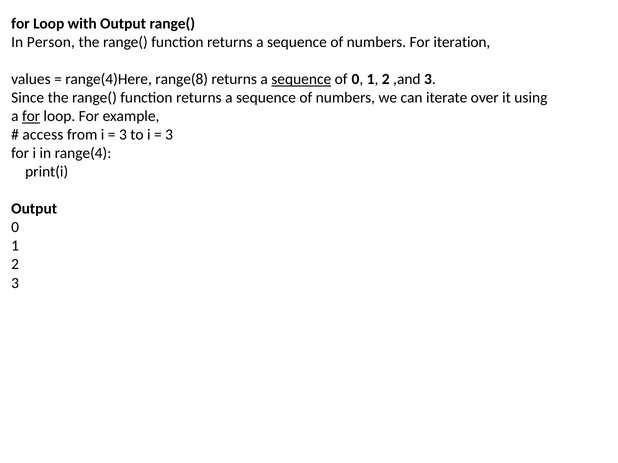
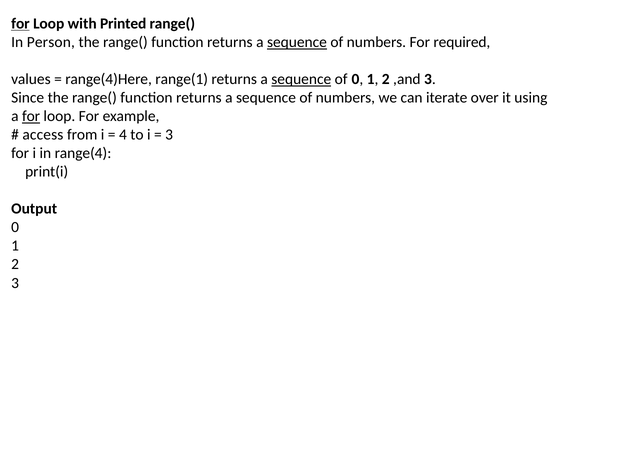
for underline: none -> present (20, 24)
with Output: Output -> Printed (123, 24)
sequence underline: none -> present (297, 42)
iteration: iteration -> required (462, 42)
range(8: range(8 -> range(1 (182, 79)
3: 3 -> 4 (123, 135)
